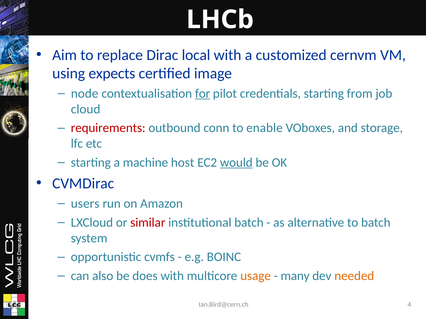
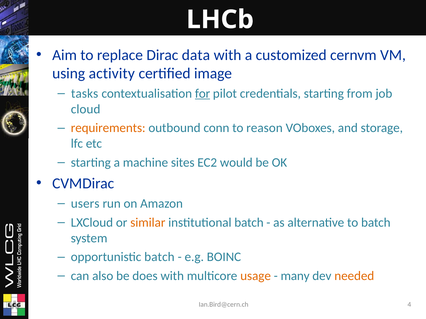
local: local -> data (196, 55)
expects: expects -> activity (112, 73)
node: node -> tasks (85, 94)
requirements colour: red -> orange (108, 128)
enable: enable -> reason (264, 128)
host: host -> sites (183, 163)
would underline: present -> none (236, 163)
similar colour: red -> orange (148, 223)
opportunistic cvmfs: cvmfs -> batch (159, 257)
